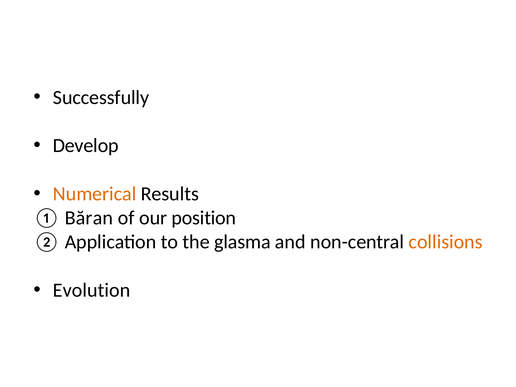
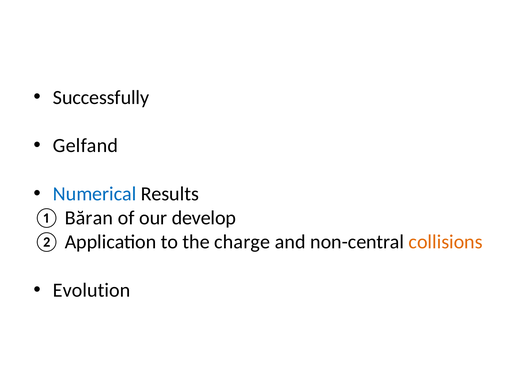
Develop: Develop -> Gelfand (85, 146)
Numerical colour: orange -> blue (95, 194)
position: position -> develop (204, 218)
glasma: glasma -> charge (242, 242)
